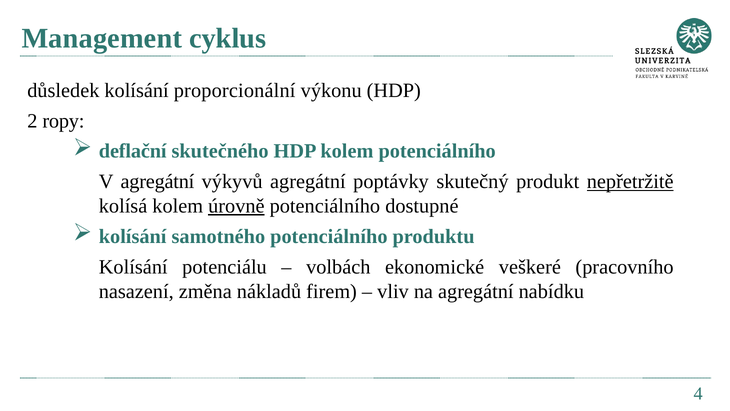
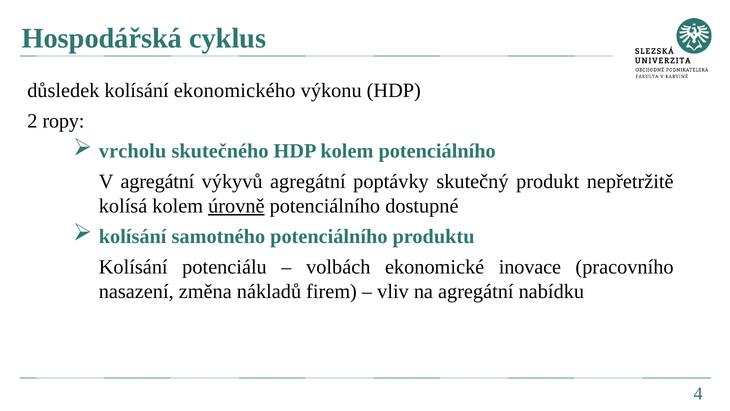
Management: Management -> Hospodářská (102, 38)
proporcionální: proporcionální -> ekonomického (235, 90)
deflační: deflační -> vrcholu (133, 151)
nepřetržitě underline: present -> none (630, 182)
veškeré: veškeré -> inovace (530, 267)
